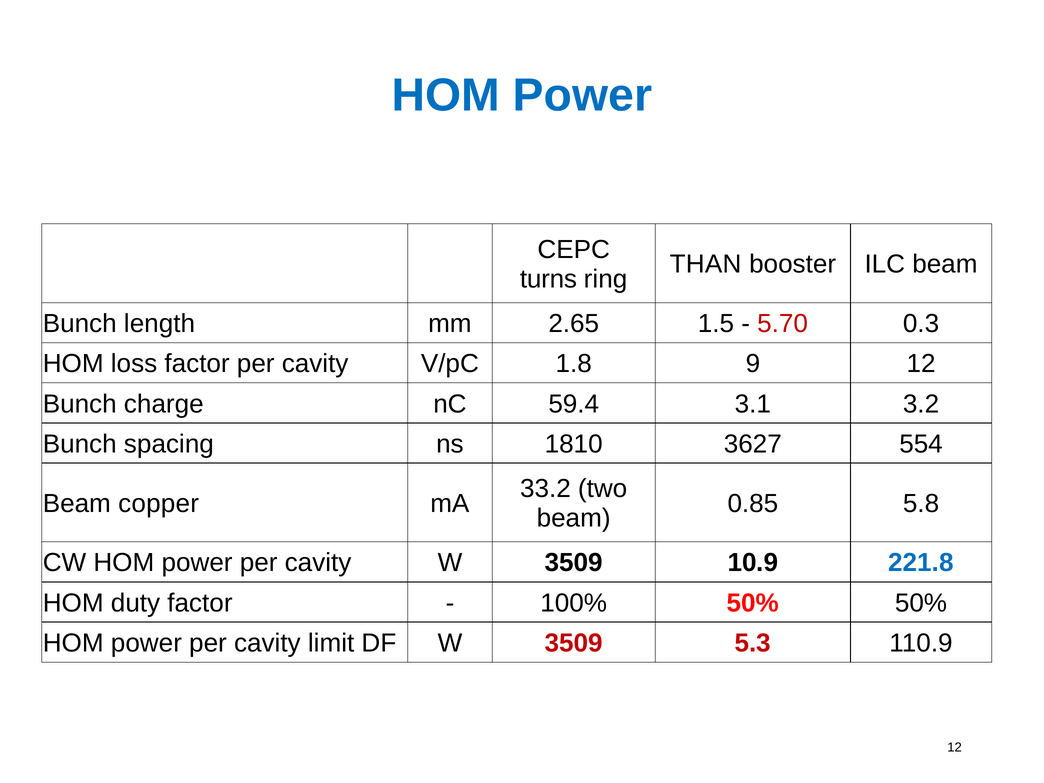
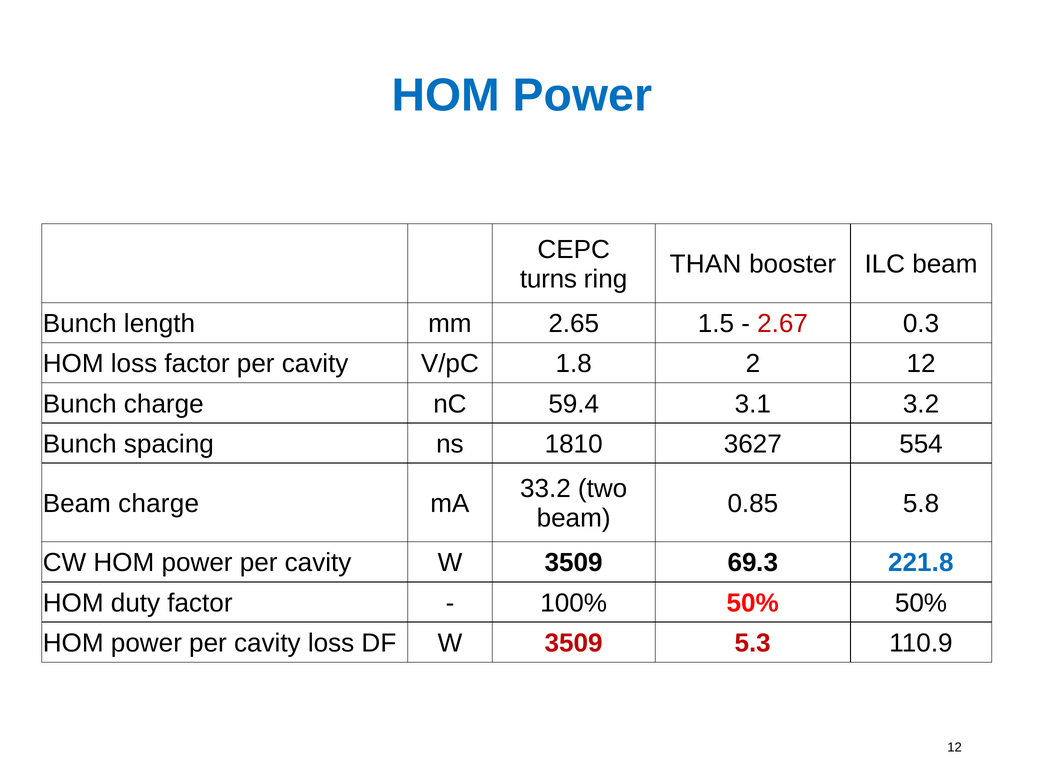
5.70: 5.70 -> 2.67 (783, 324)
9: 9 -> 2 (753, 364)
Beam copper: copper -> charge (159, 503)
10.9: 10.9 -> 69.3 (753, 563)
cavity limit: limit -> loss (331, 643)
